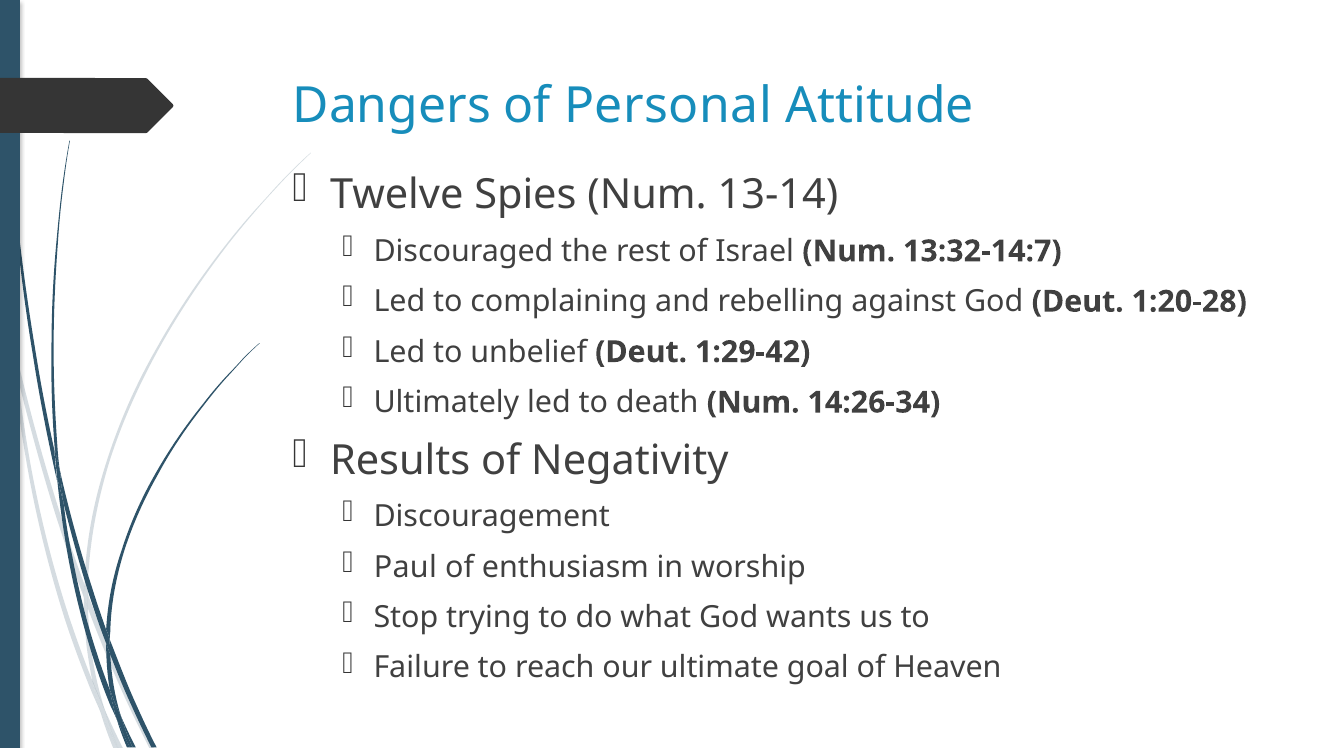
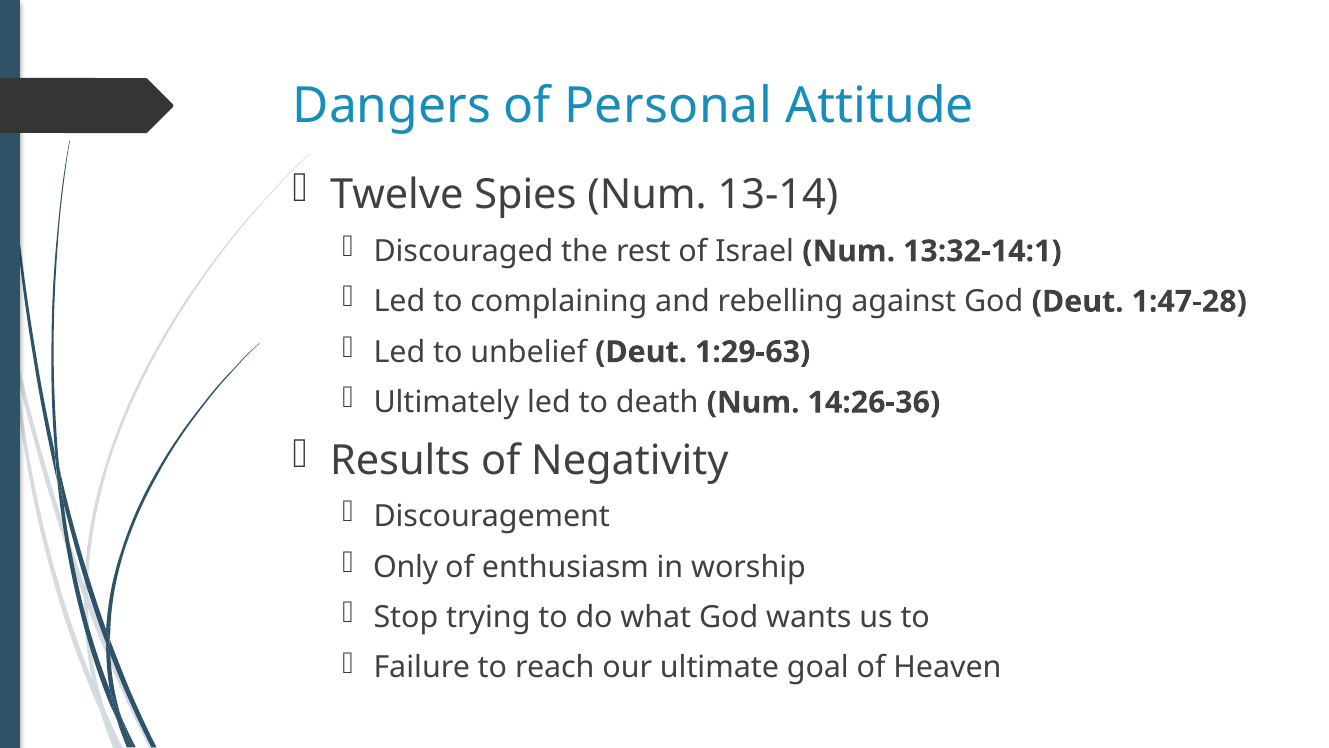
13:32-14:7: 13:32-14:7 -> 13:32-14:1 (982, 251)
1:20-28: 1:20-28 -> 1:47-28 (1189, 301)
1:29-42: 1:29-42 -> 1:29-63 (753, 352)
14:26-34: 14:26-34 -> 14:26-36 (874, 402)
Paul: Paul -> Only (406, 567)
